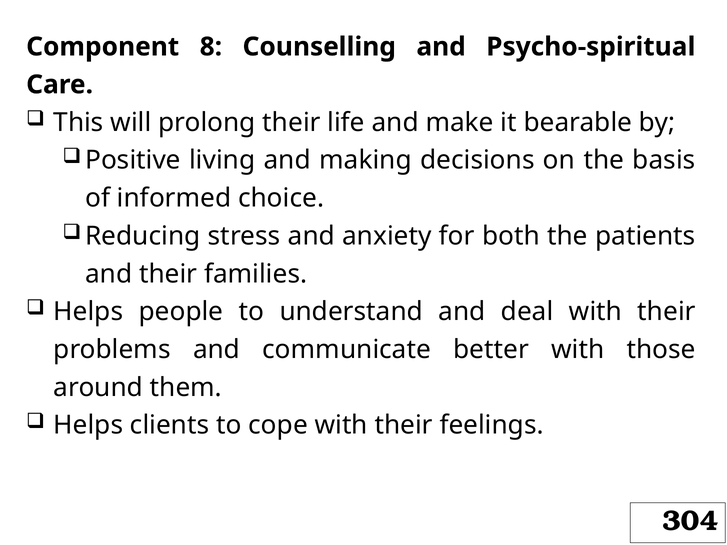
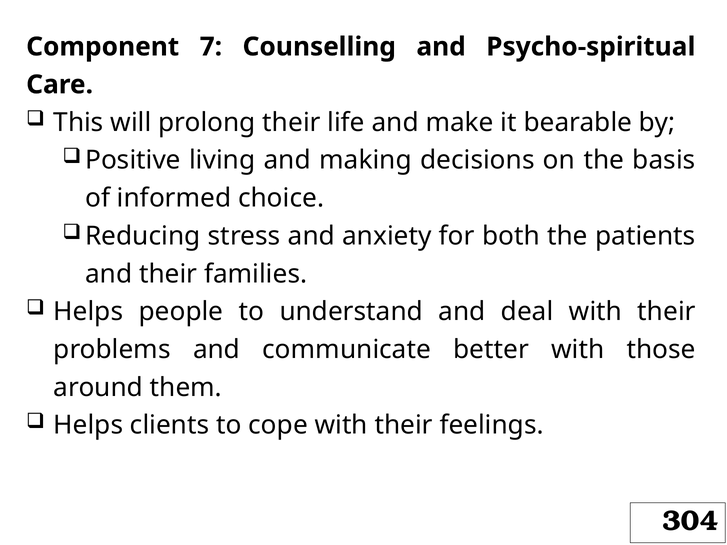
8: 8 -> 7 (211, 47)
